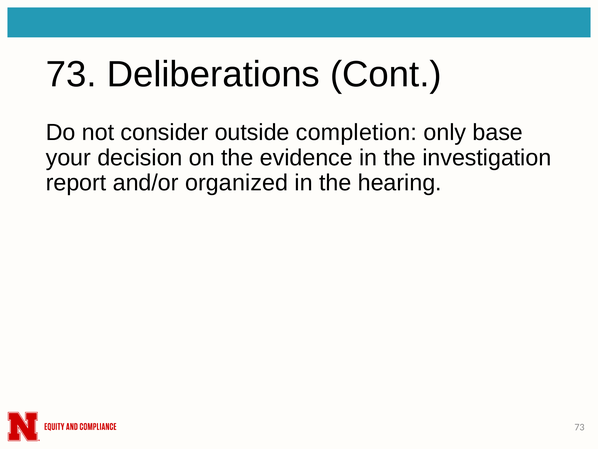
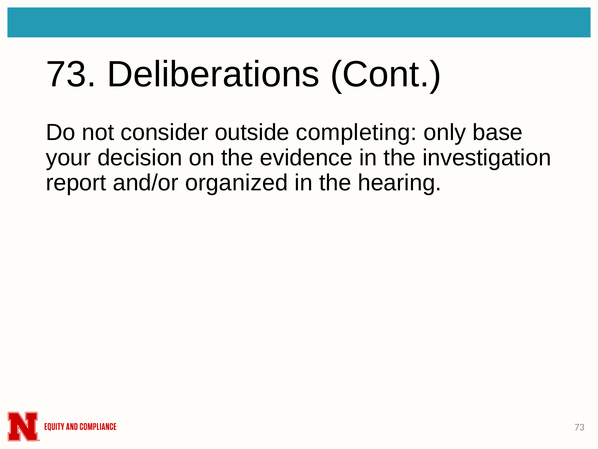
completion: completion -> completing (356, 132)
